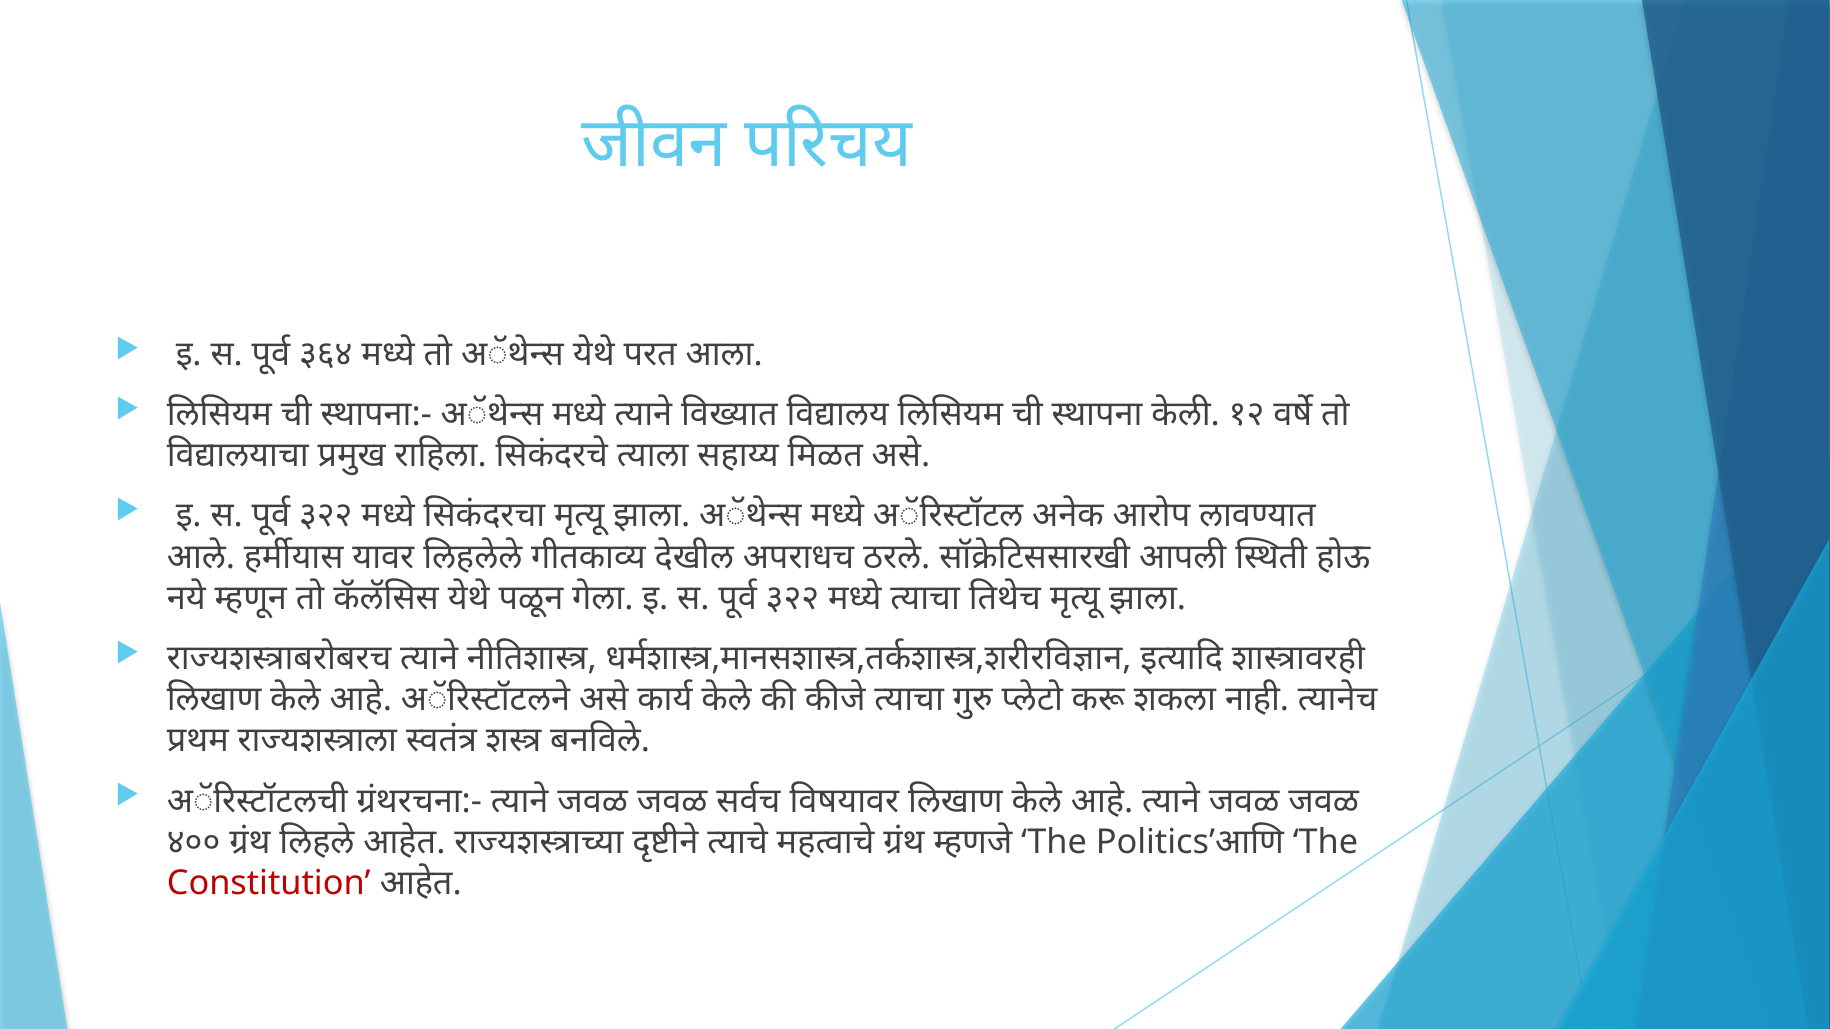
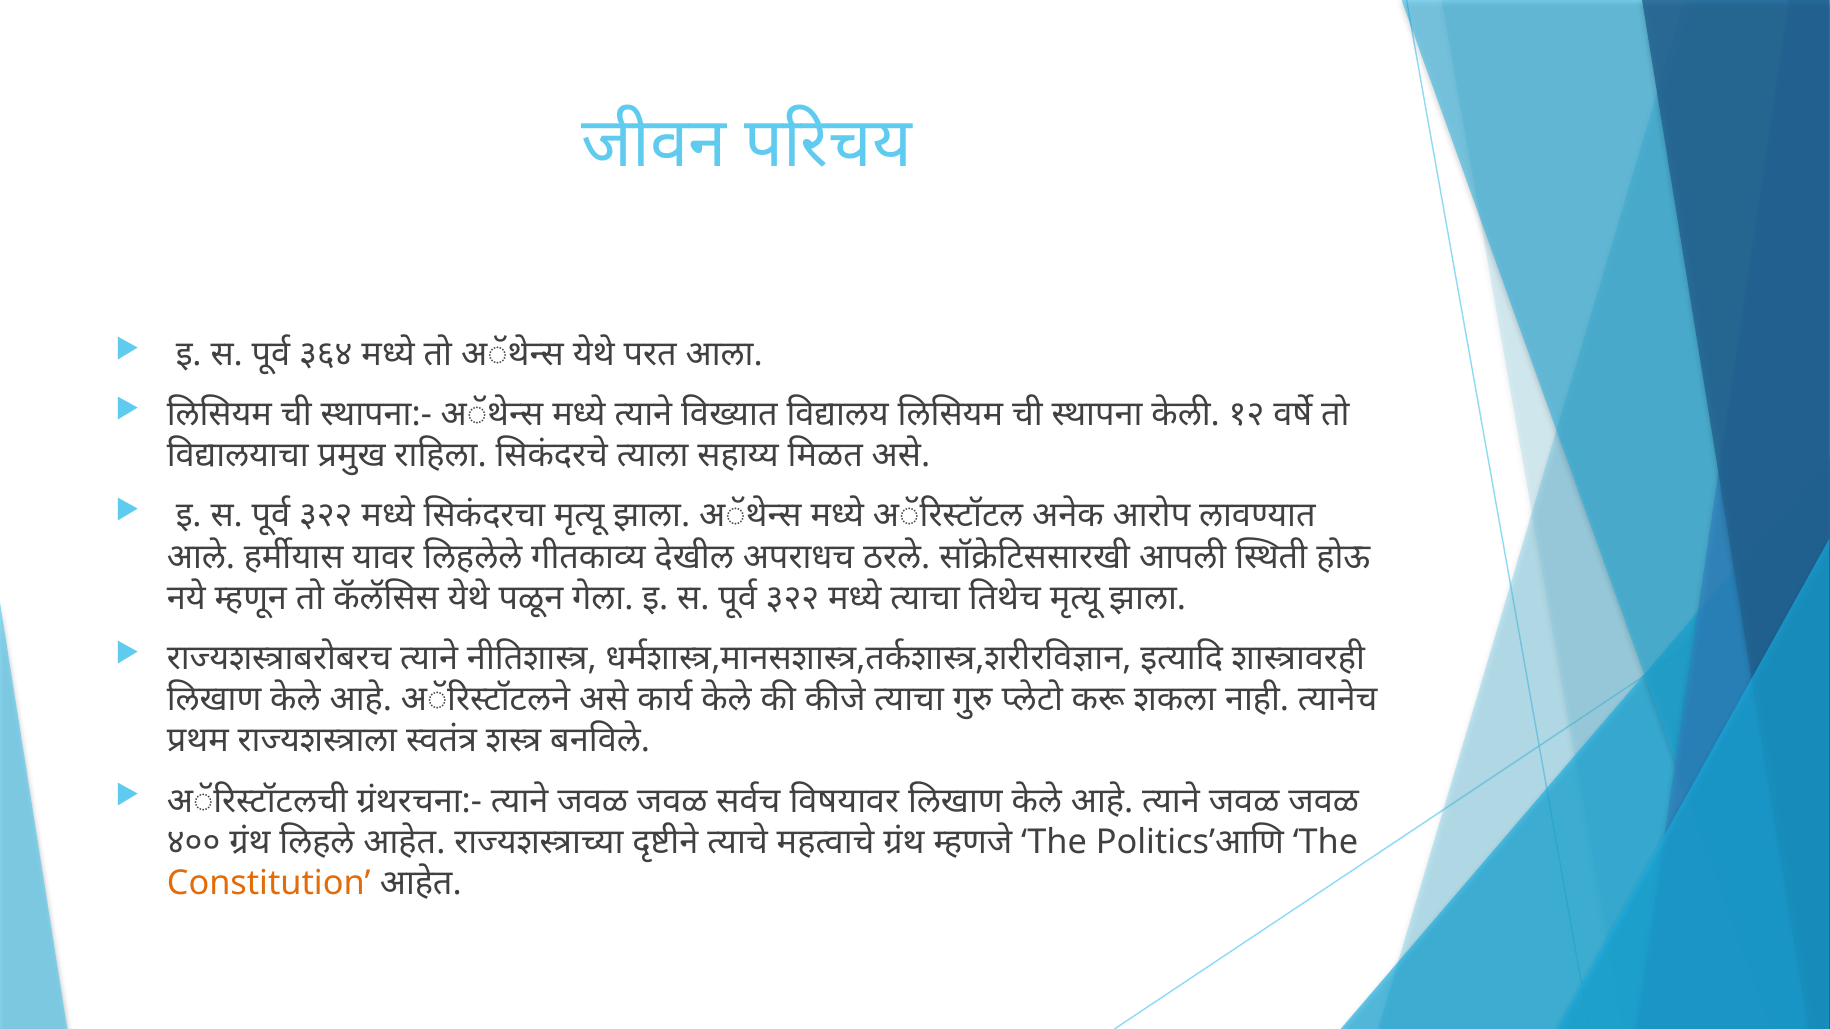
Constitution colour: red -> orange (269, 883)
